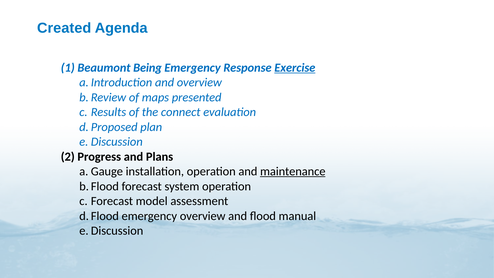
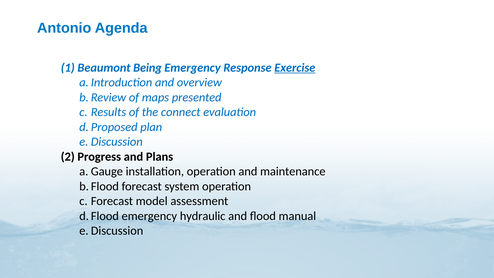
Created: Created -> Antonio (64, 28)
maintenance underline: present -> none (293, 171)
emergency overview: overview -> hydraulic (203, 216)
